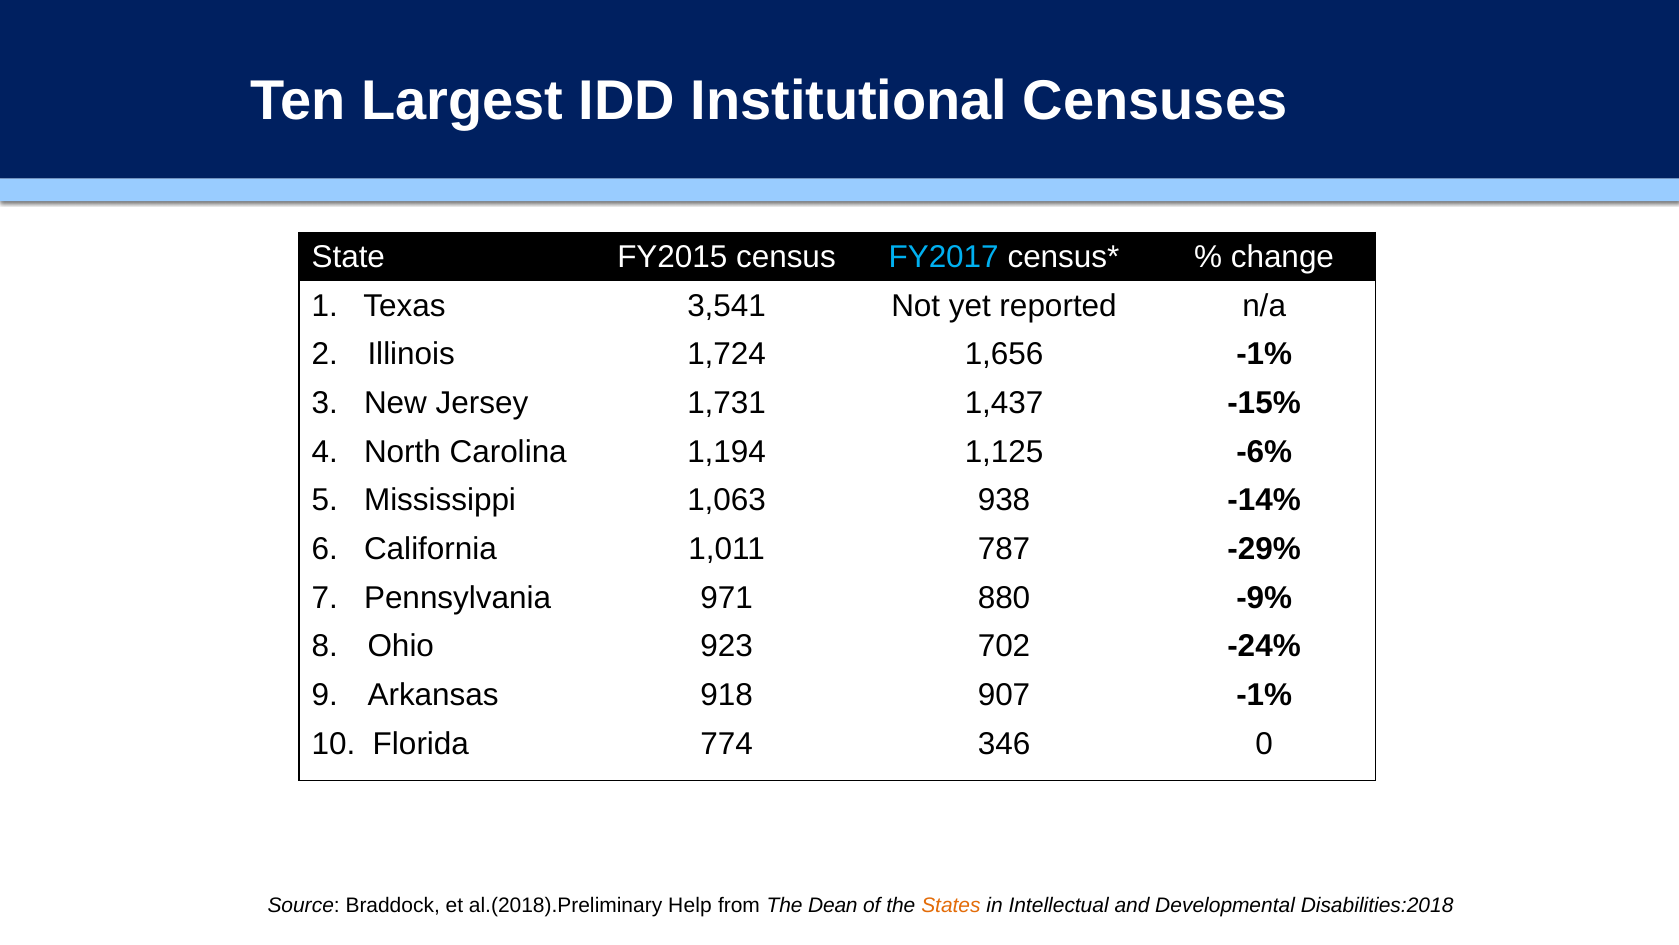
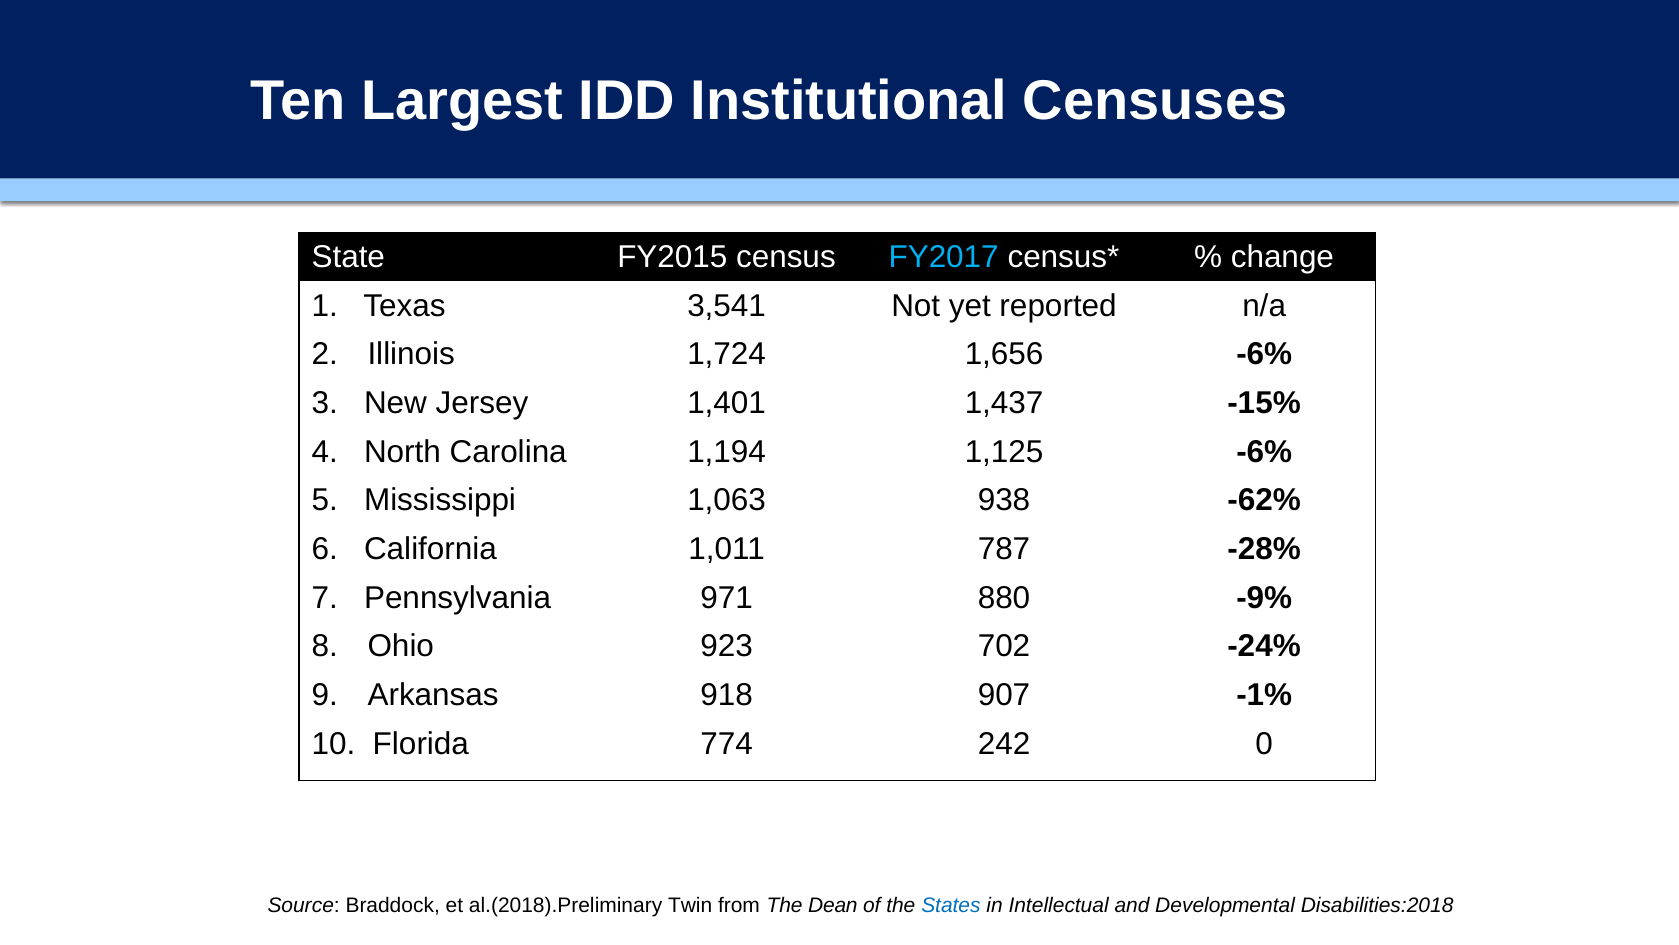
1,656 -1%: -1% -> -6% (1264, 354)
1,731: 1,731 -> 1,401 (727, 403)
-14%: -14% -> -62% (1264, 500)
-29%: -29% -> -28% (1264, 549)
346: 346 -> 242 (1004, 743)
Help: Help -> Twin (690, 905)
States colour: orange -> blue (951, 905)
